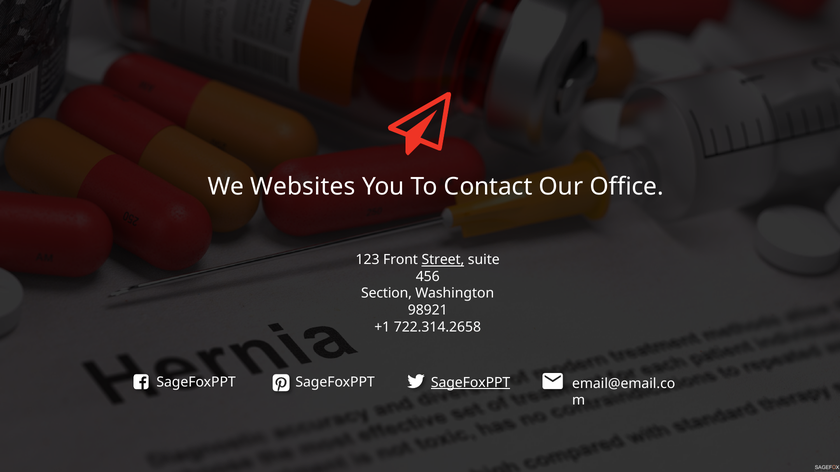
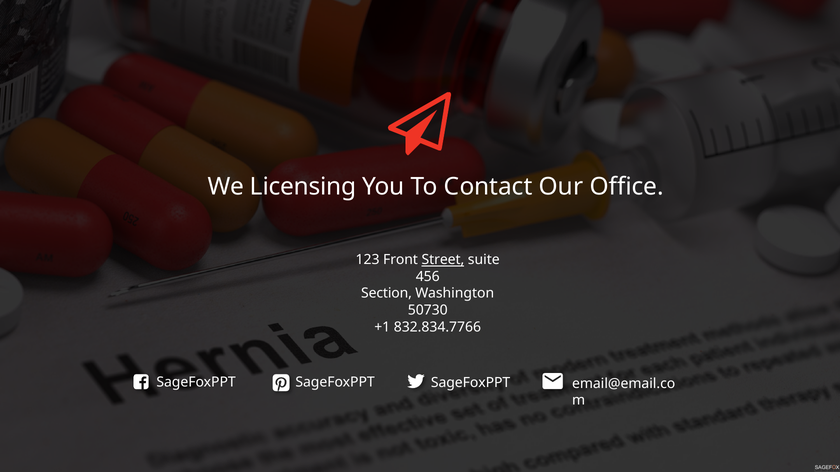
Websites: Websites -> Licensing (303, 187)
98921: 98921 -> 50730 (428, 310)
722.314.2658: 722.314.2658 -> 832.834.7766 (437, 327)
SageFoxPPT underline: present -> none (471, 383)
